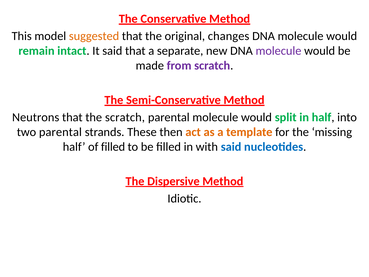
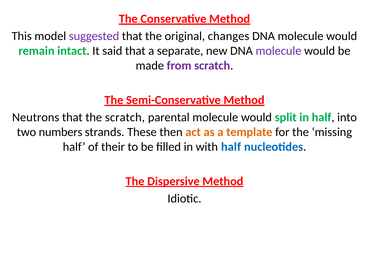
suggested colour: orange -> purple (94, 36)
two parental: parental -> numbers (61, 132)
of filled: filled -> their (113, 147)
with said: said -> half (231, 147)
